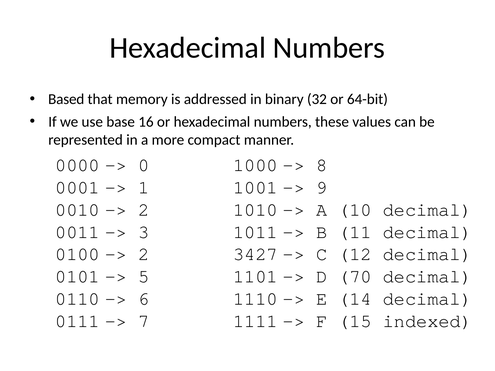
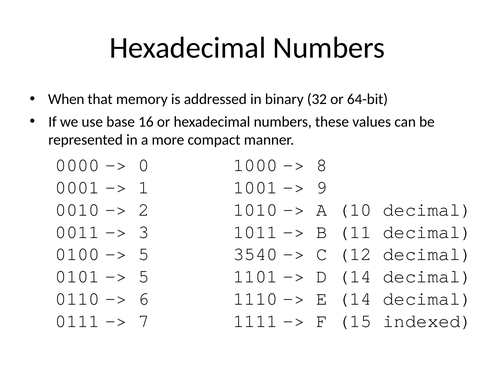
Based: Based -> When (66, 99)
2: 2 -> 5 (144, 254)
3427: 3427 -> 3540 (255, 254)
D 70: 70 -> 14 (355, 277)
